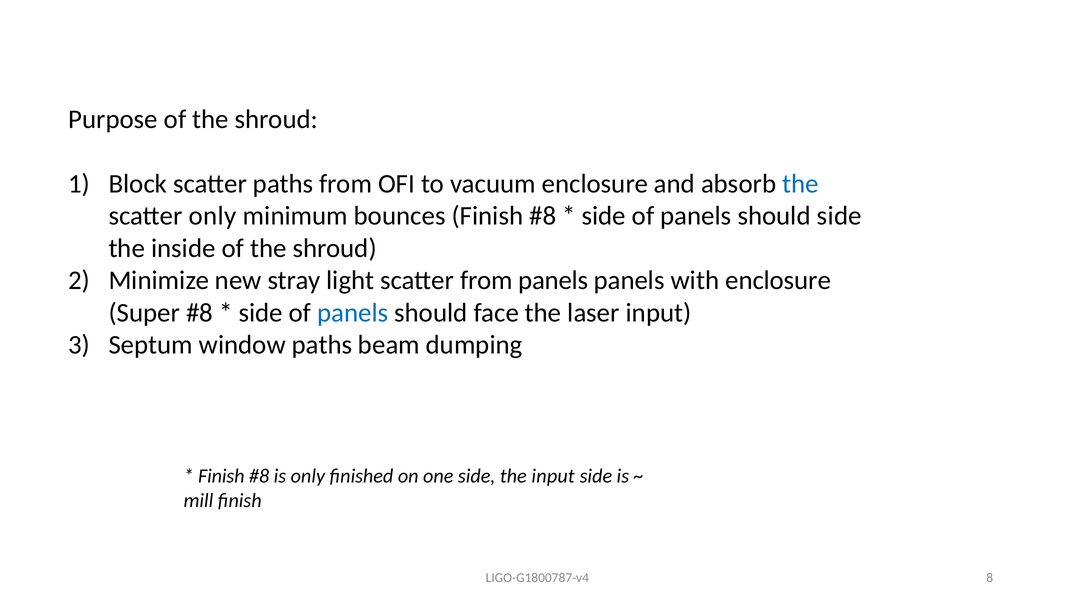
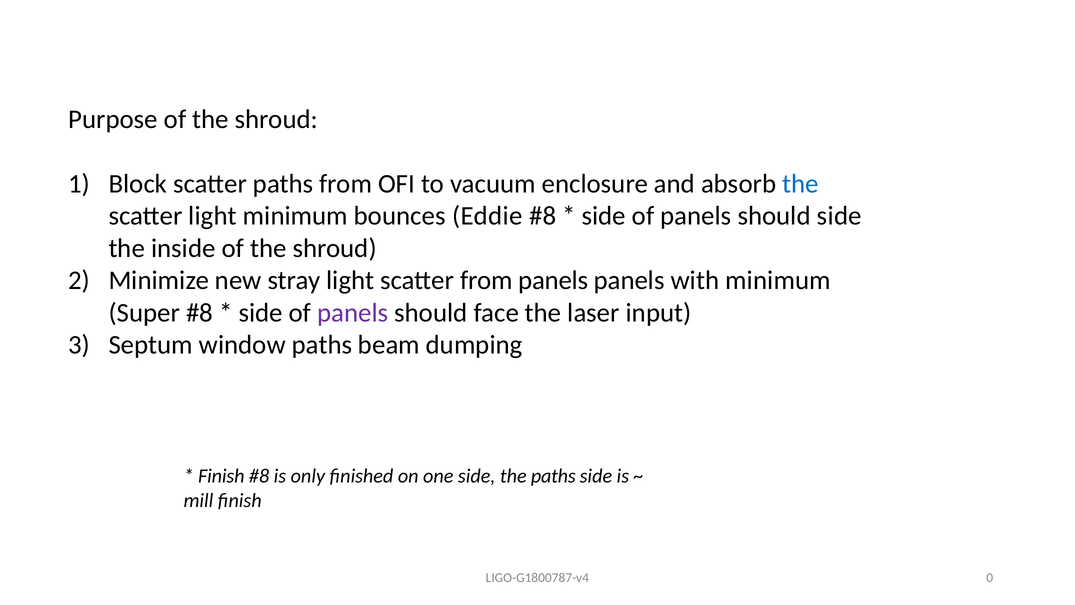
scatter only: only -> light (213, 216)
bounces Finish: Finish -> Eddie (487, 216)
with enclosure: enclosure -> minimum (778, 280)
panels colour: blue -> purple (353, 313)
the input: input -> paths (553, 476)
8: 8 -> 0 (990, 577)
